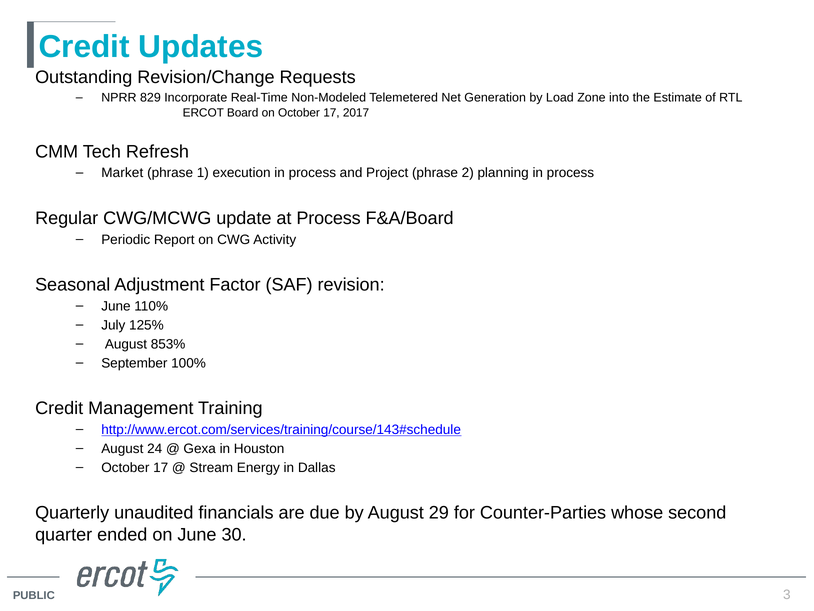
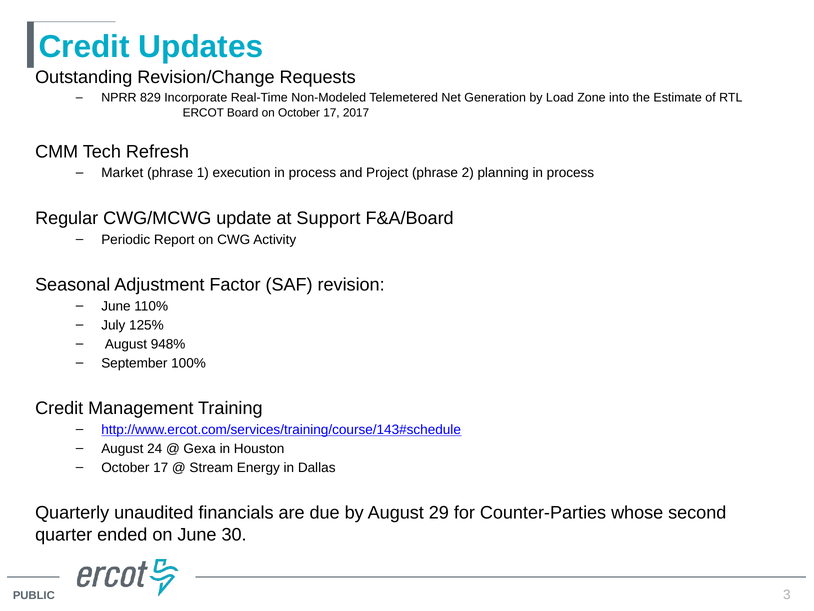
at Process: Process -> Support (328, 218)
853%: 853% -> 948% (168, 344)
